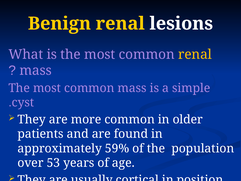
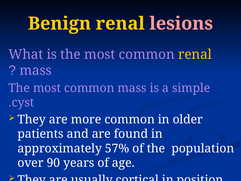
lesions colour: white -> pink (181, 24)
59%: 59% -> 57% (117, 148)
53: 53 -> 90 (53, 163)
